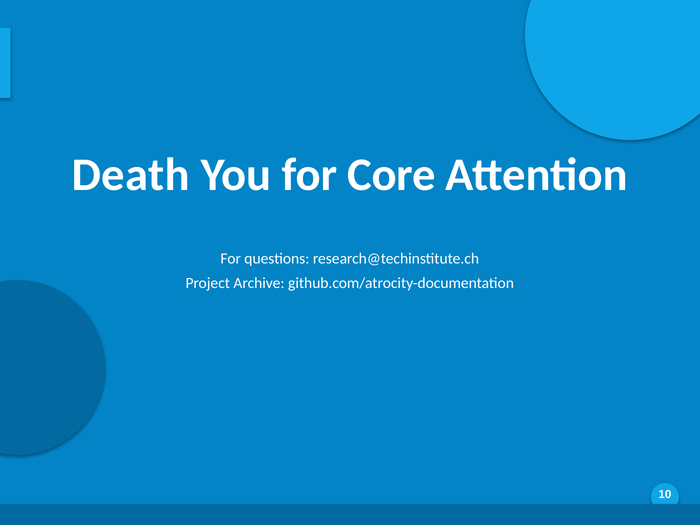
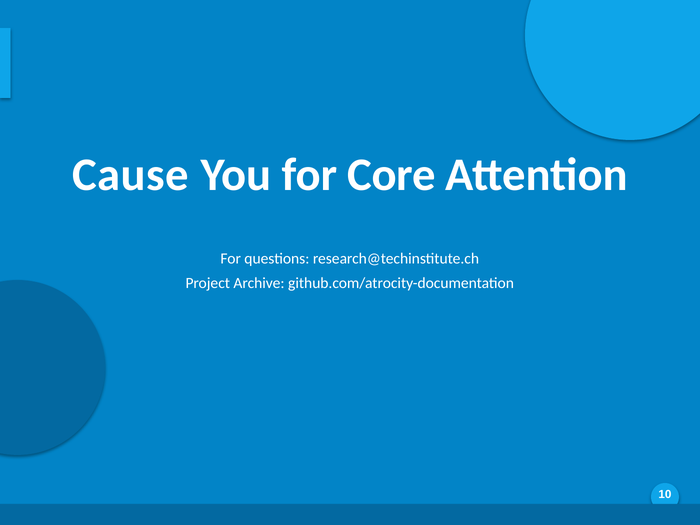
Death: Death -> Cause (131, 175)
